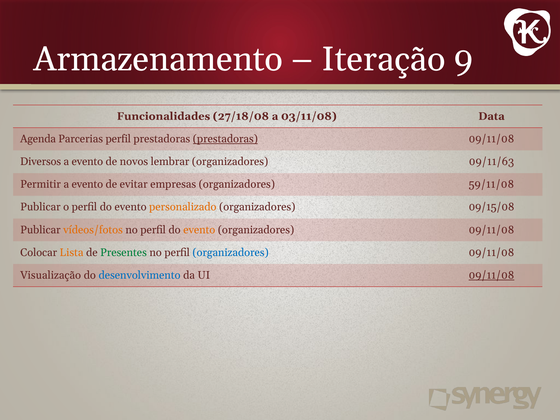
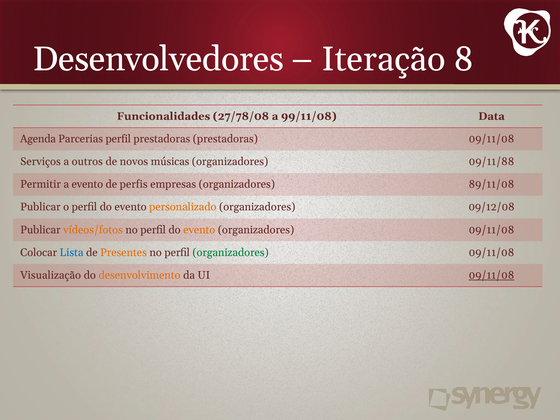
Armazenamento: Armazenamento -> Desenvolvedores (158, 59)
9: 9 -> 8 (464, 59)
27/18/08: 27/18/08 -> 27/78/08 (241, 116)
03/11/08: 03/11/08 -> 99/11/08 (309, 116)
prestadoras underline: present -> none (225, 139)
Diversos: Diversos -> Serviços (41, 162)
evento: evento -> outros (87, 162)
lembrar: lembrar -> músicas (170, 162)
09/11/63: 09/11/63 -> 09/11/88 (491, 162)
evitar: evitar -> perfis (134, 184)
59/11/08: 59/11/08 -> 89/11/08 (491, 184)
09/15/08: 09/15/08 -> 09/12/08 (492, 207)
Lista colour: orange -> blue (72, 252)
Presentes colour: green -> orange (124, 252)
organizadores colour: blue -> green (231, 252)
desenvolvimento colour: blue -> orange (140, 275)
